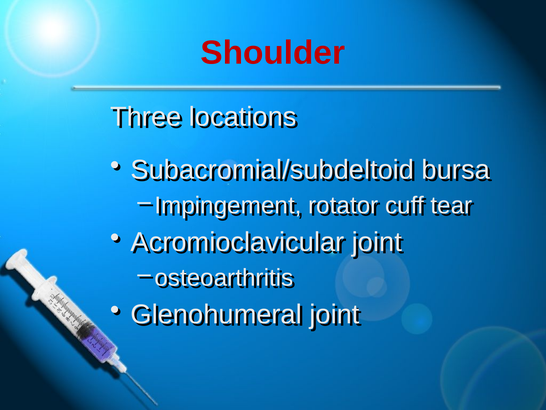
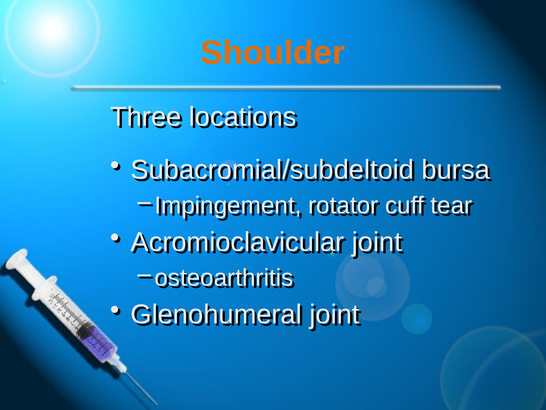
Shoulder colour: red -> orange (273, 53)
